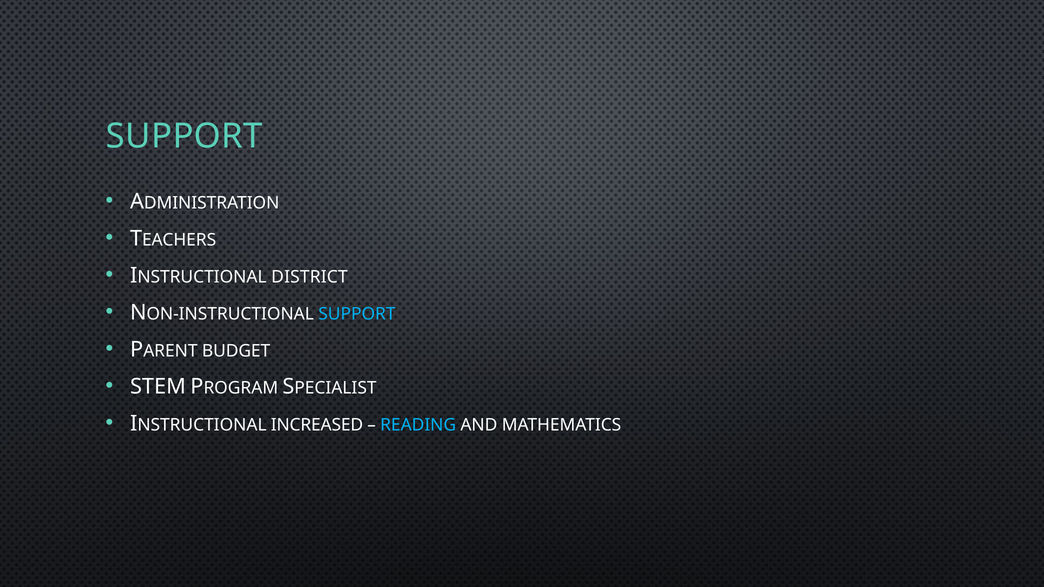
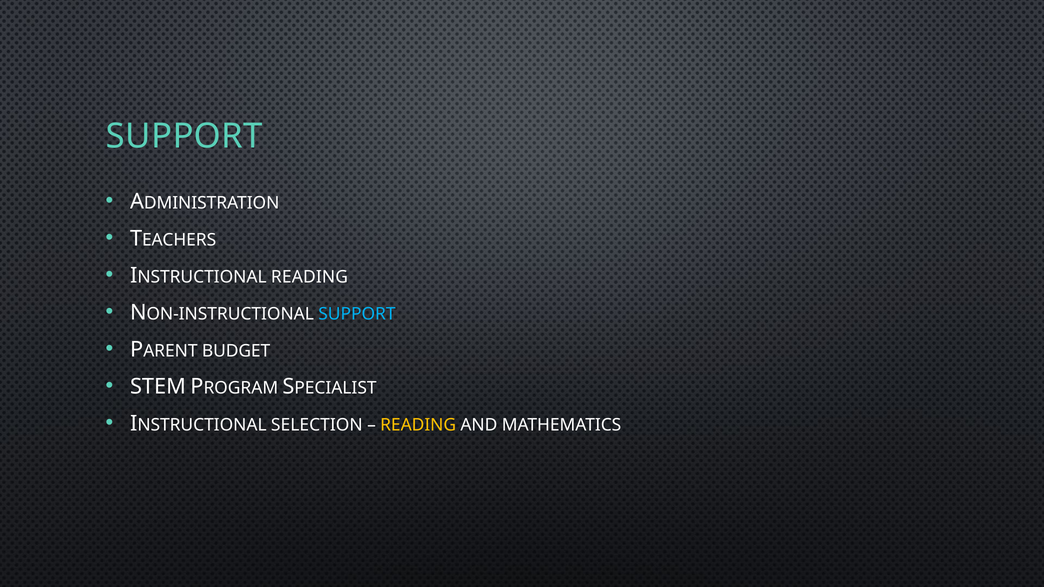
DISTRICT: DISTRICT -> READING (310, 277)
INCREASED: INCREASED -> SELECTION (317, 425)
READING colour: light blue -> yellow (418, 425)
